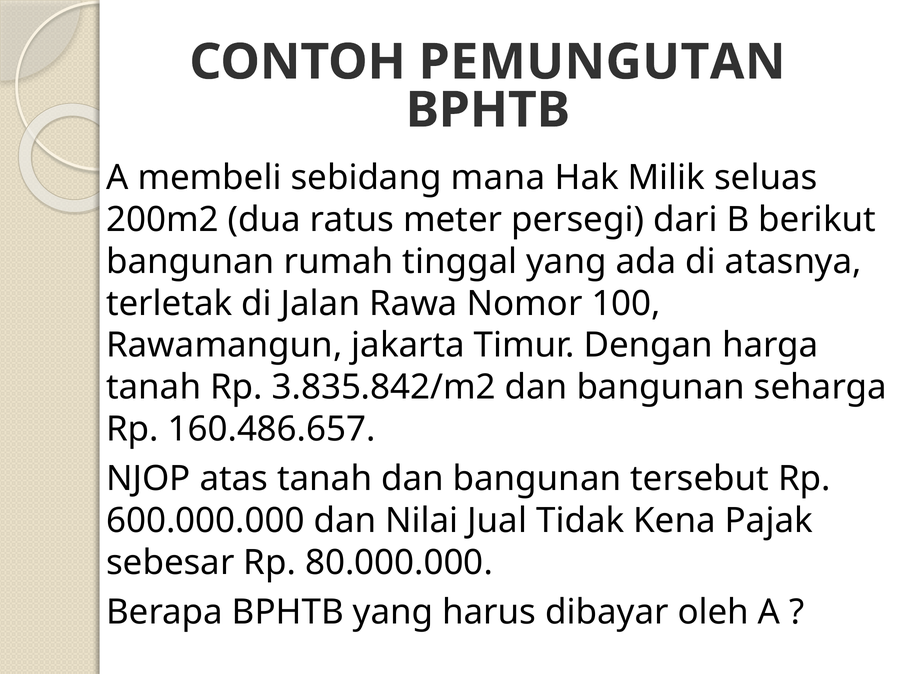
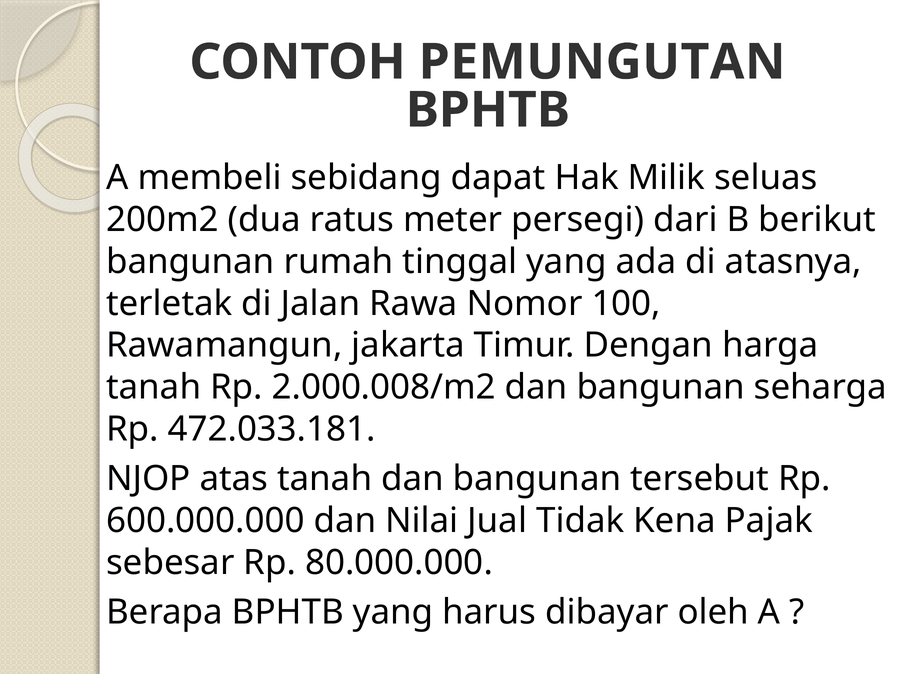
mana: mana -> dapat (498, 178)
3.835.842/m2: 3.835.842/m2 -> 2.000.008/m2 (384, 388)
160.486.657: 160.486.657 -> 472.033.181 (272, 430)
